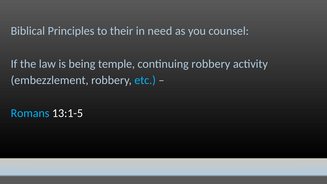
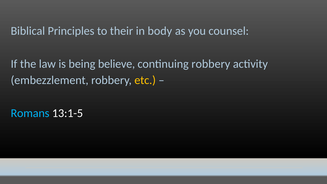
need: need -> body (160, 31)
temple: temple -> believe (117, 64)
etc colour: light blue -> yellow (145, 80)
